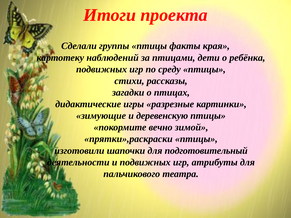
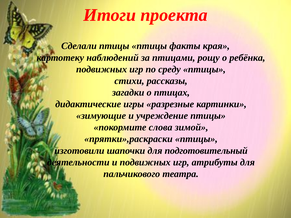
Сделали группы: группы -> птицы (114, 46)
дети: дети -> рощу (209, 58)
деревенскую: деревенскую -> учреждение (162, 116)
вечно: вечно -> слова (161, 128)
